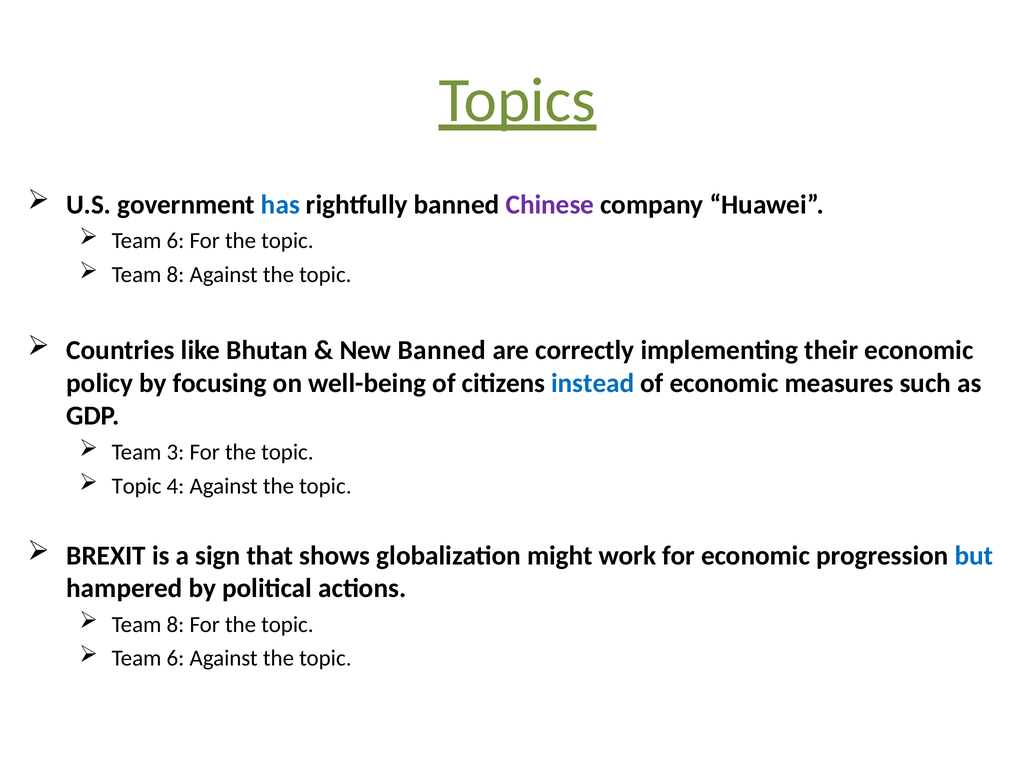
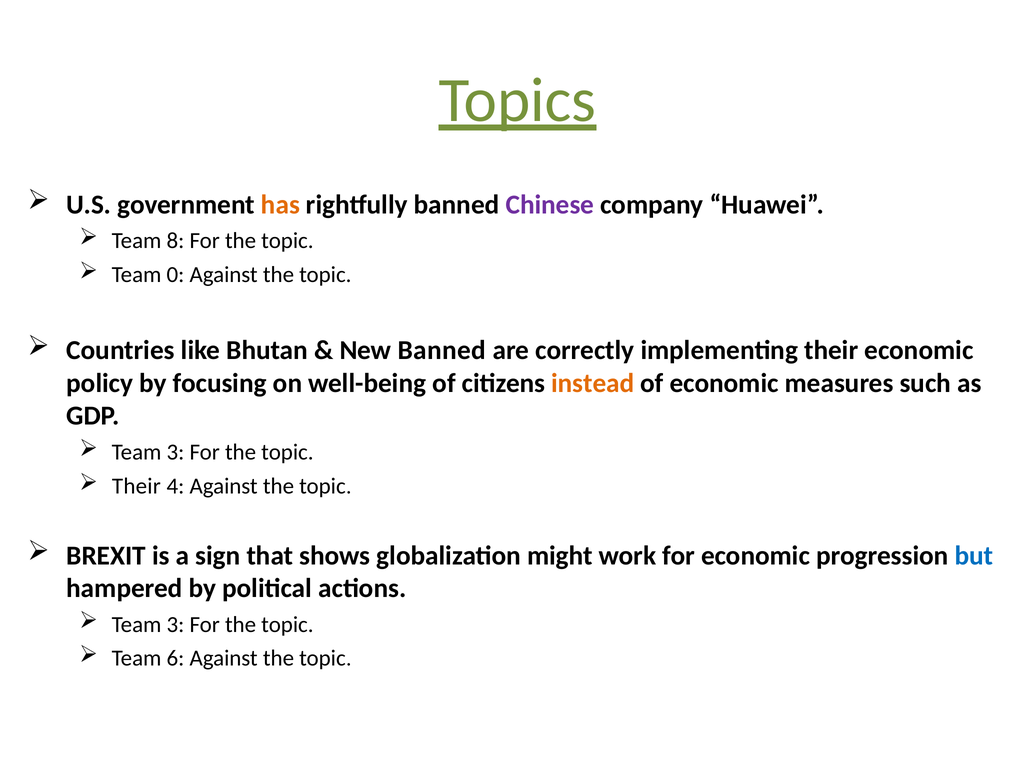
has colour: blue -> orange (280, 205)
6: 6 -> 8 (175, 241)
8: 8 -> 0 (175, 275)
instead colour: blue -> orange (593, 383)
Topic: Topic -> Their (136, 486)
8: 8 -> 3 (175, 625)
